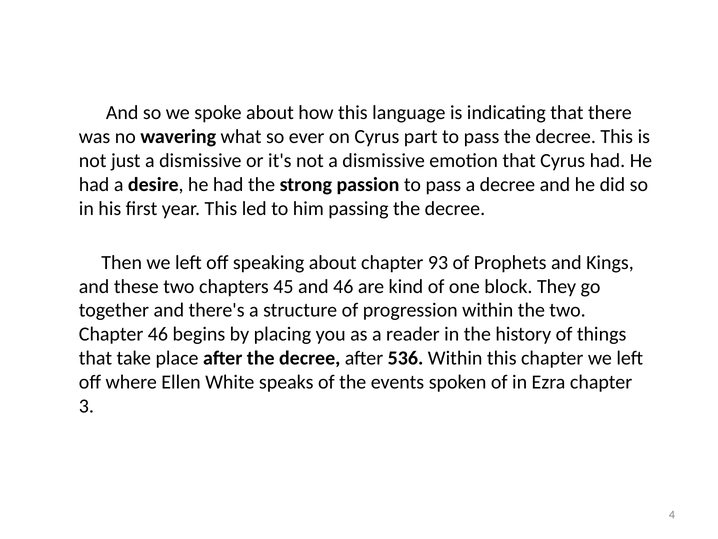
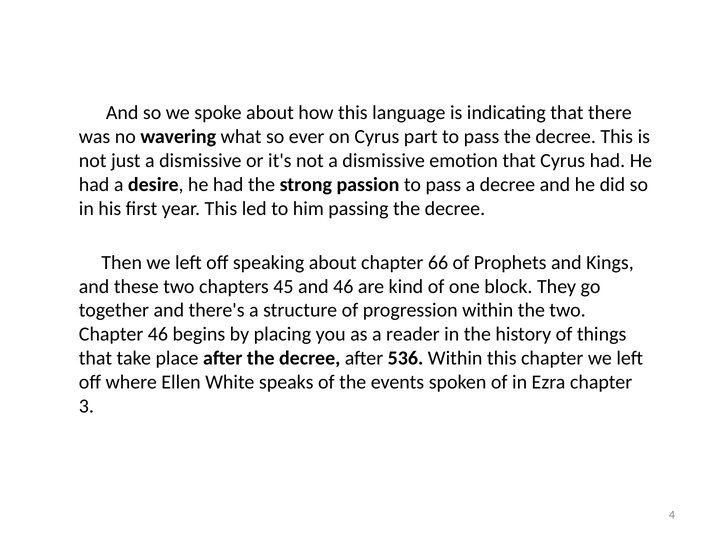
93: 93 -> 66 (438, 262)
